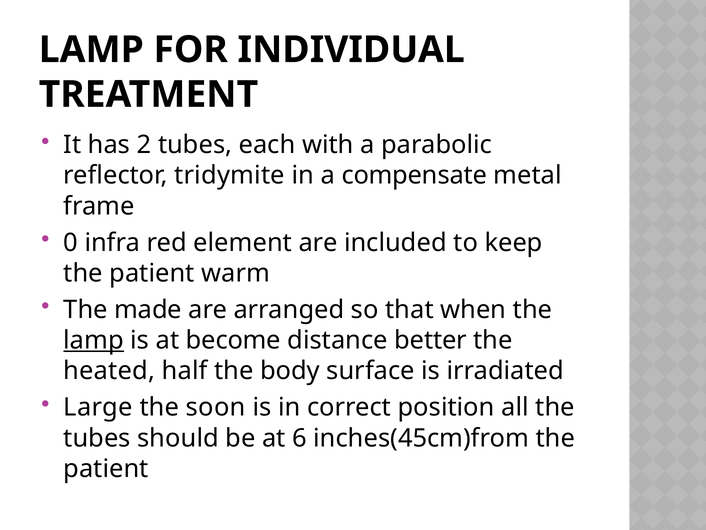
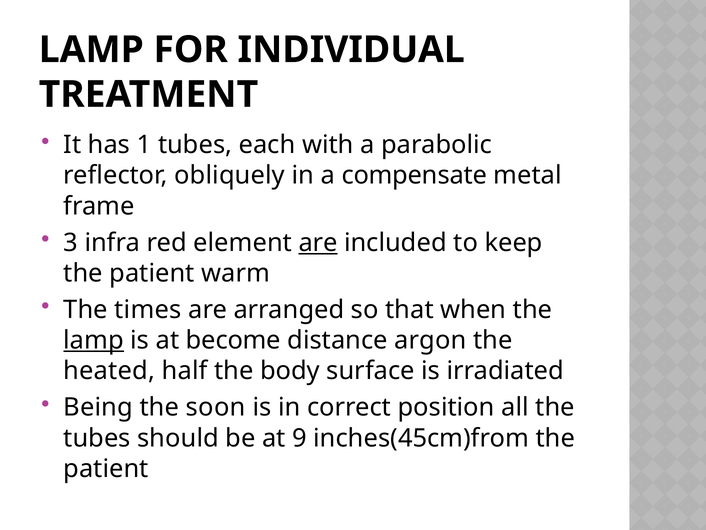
2: 2 -> 1 (144, 145)
tridymite: tridymite -> obliquely (230, 175)
0: 0 -> 3 (71, 242)
are underline: none -> present (318, 242)
made: made -> times (148, 309)
better: better -> argon (430, 340)
Large: Large -> Being (98, 407)
6: 6 -> 9 (299, 438)
